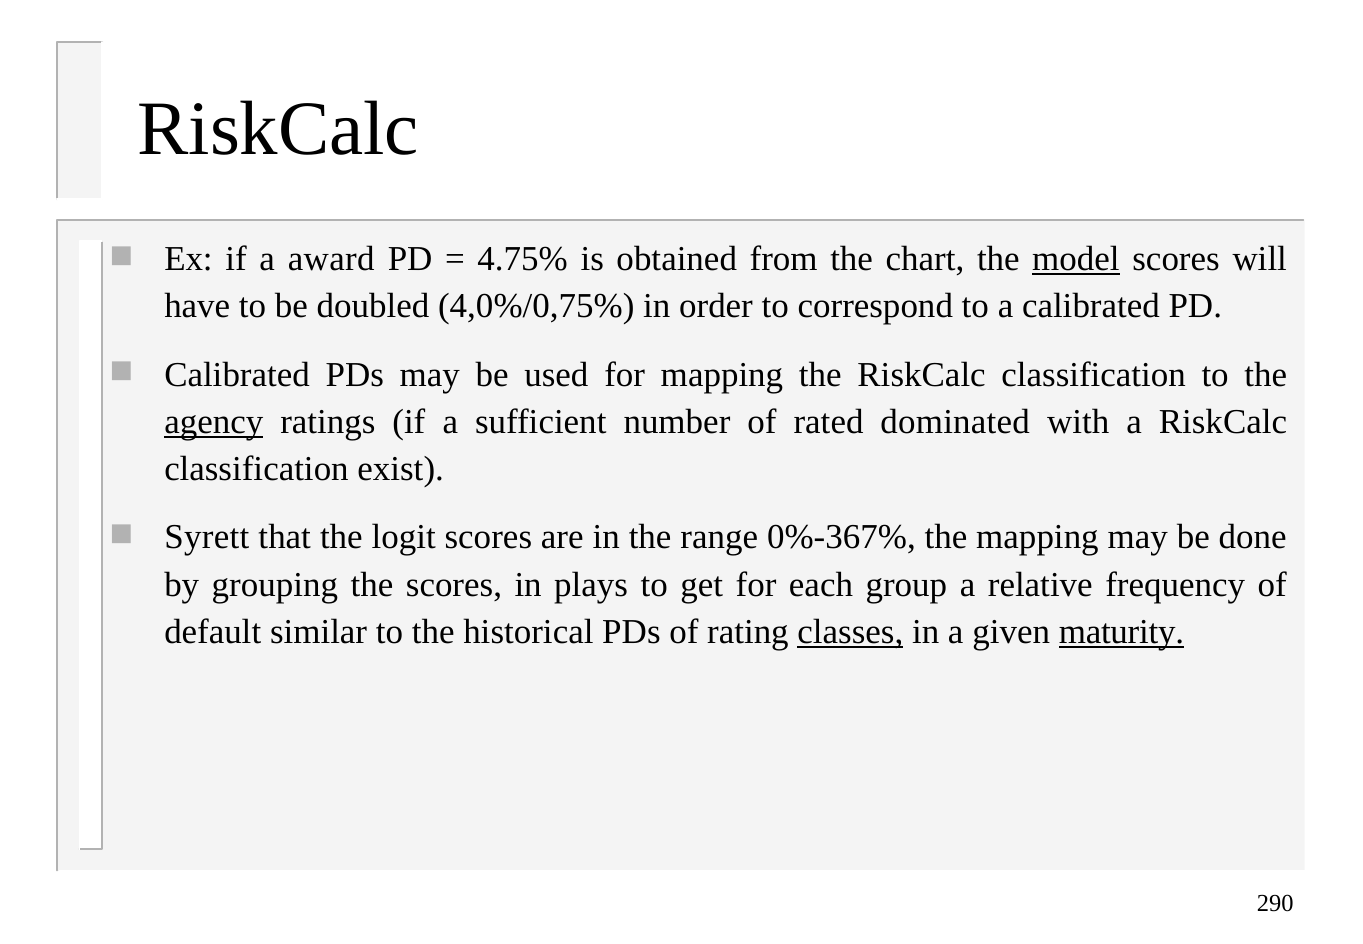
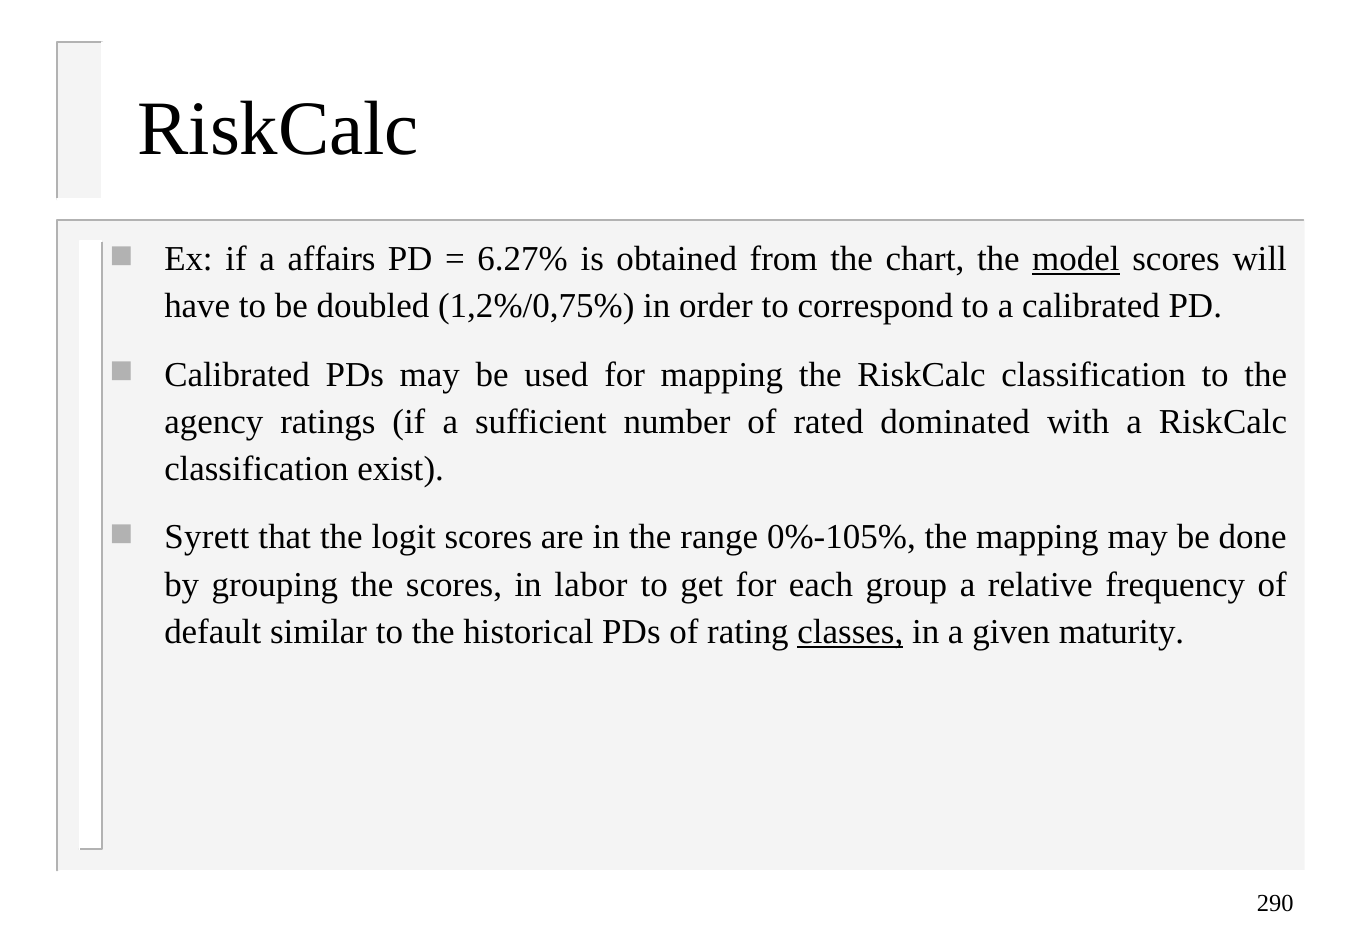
award: award -> affairs (332, 259)
4.75%: 4.75% -> 6.27% (523, 259)
4,0%/0,75%: 4,0%/0,75% -> 1,2%/0,75% (536, 306)
agency underline: present -> none (214, 422)
0%-367%: 0%-367% -> 0%-105% (841, 537)
plays: plays -> labor (591, 584)
maturity underline: present -> none (1121, 632)
